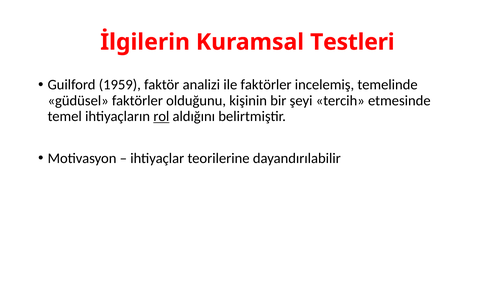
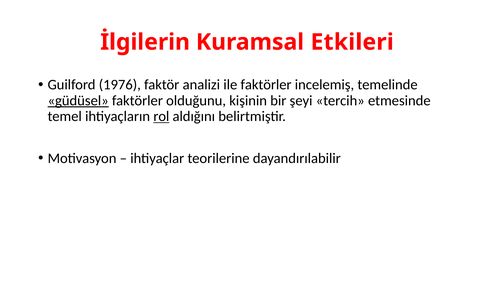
Testleri: Testleri -> Etkileri (352, 42)
1959: 1959 -> 1976 (120, 85)
güdüsel underline: none -> present (78, 100)
